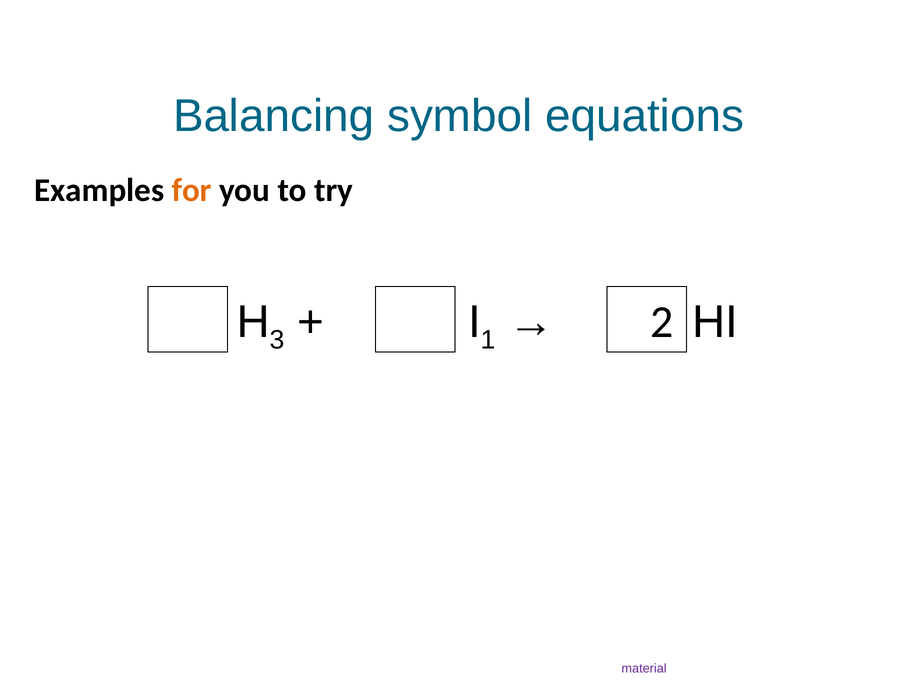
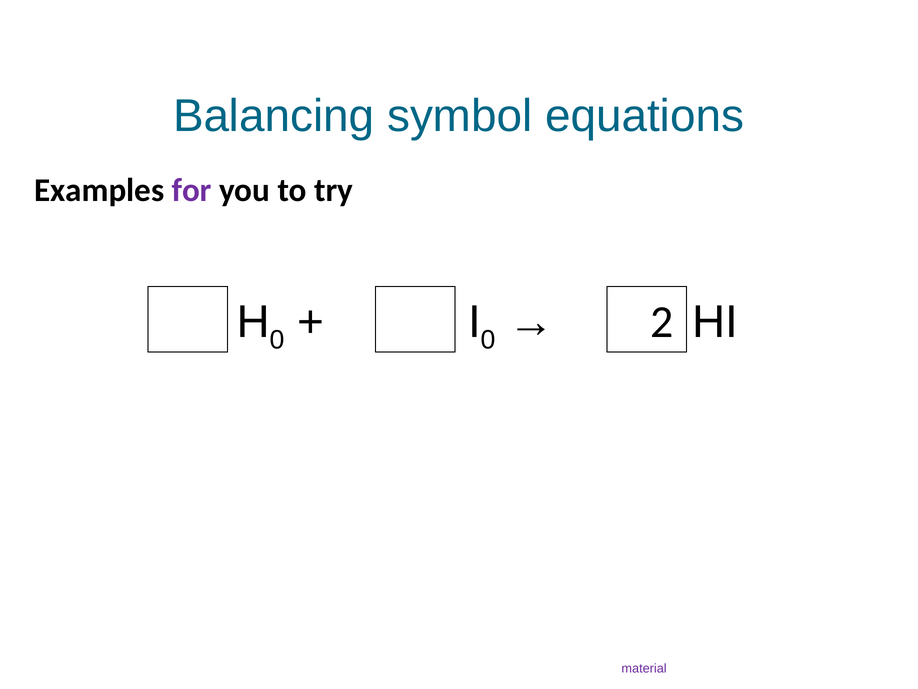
for colour: orange -> purple (192, 190)
3: 3 -> 0 (277, 339)
1: 1 -> 0 (488, 339)
